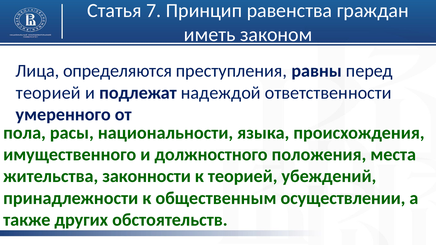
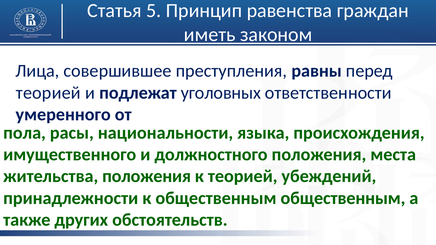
7: 7 -> 5 (154, 11)
определяются: определяются -> совершившее (118, 71)
надеждой: надеждой -> уголовных (221, 93)
жительства законности: законности -> положения (147, 176)
общественным осуществлении: осуществлении -> общественным (343, 198)
